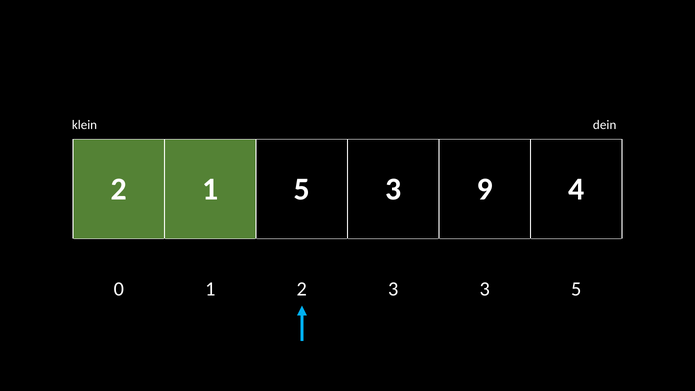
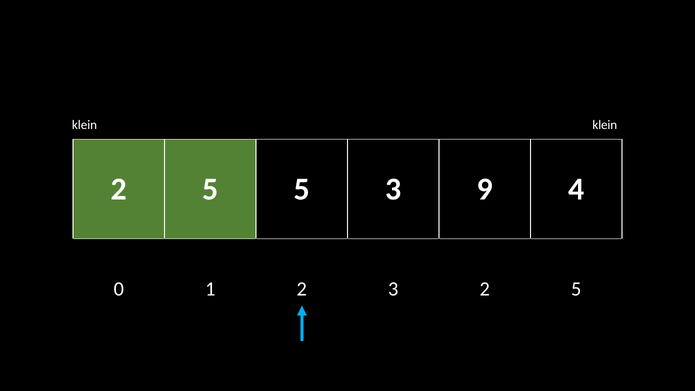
dein: dein -> klein (605, 125)
1: 1 -> 5 (210, 189)
3 3: 3 -> 2 (485, 289)
